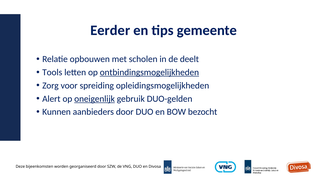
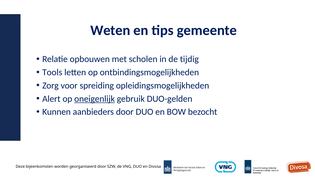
Eerder: Eerder -> Weten (110, 30)
deelt: deelt -> tijdig (189, 59)
ontbindingsmogelijkheden underline: present -> none (149, 72)
